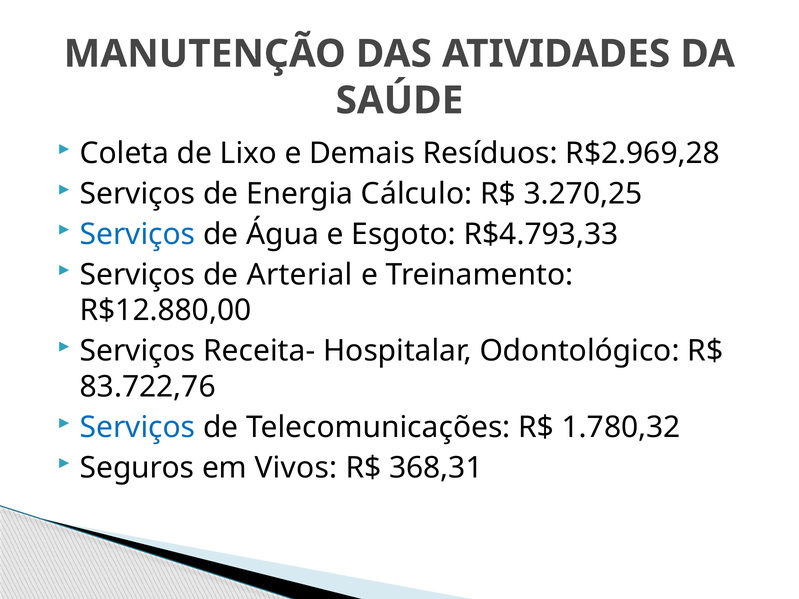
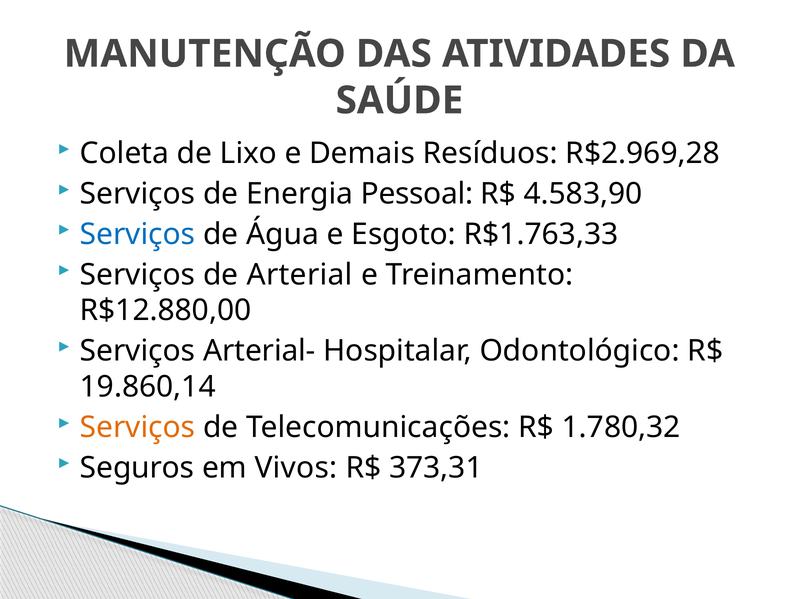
Cálculo: Cálculo -> Pessoal (417, 194)
3.270,25: 3.270,25 -> 4.583,90 (583, 194)
R$4.793,33: R$4.793,33 -> R$1.763,33 (541, 234)
Receita-: Receita- -> Arterial- (259, 351)
83.722,76: 83.722,76 -> 19.860,14 (148, 387)
Serviços colour: blue -> orange (138, 428)
368,31: 368,31 -> 373,31 (436, 468)
